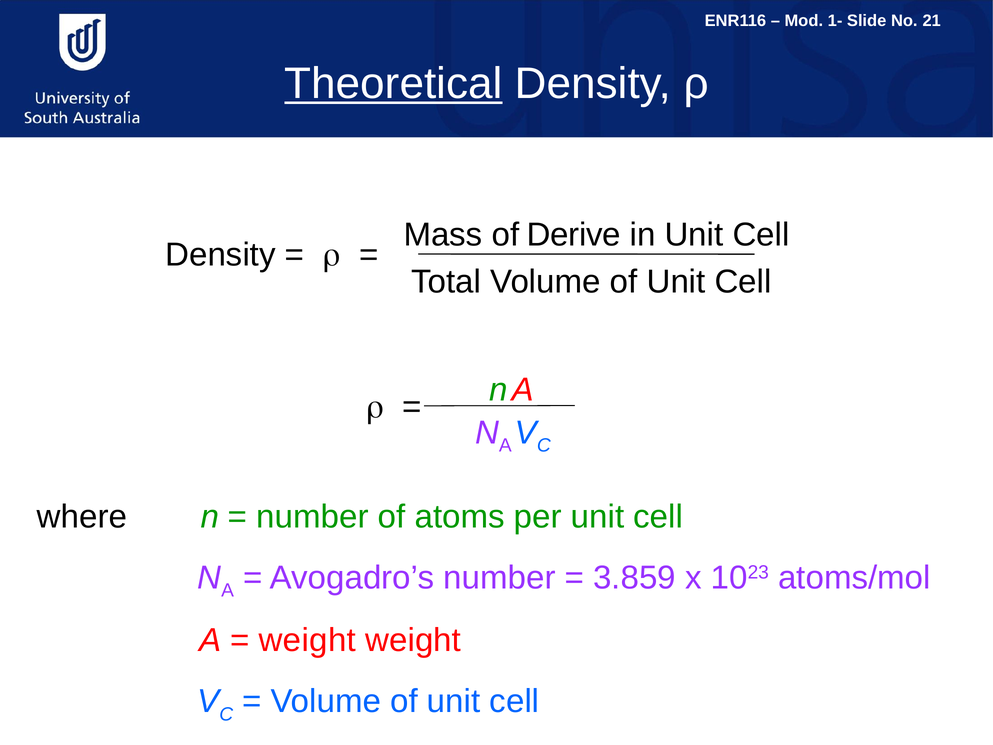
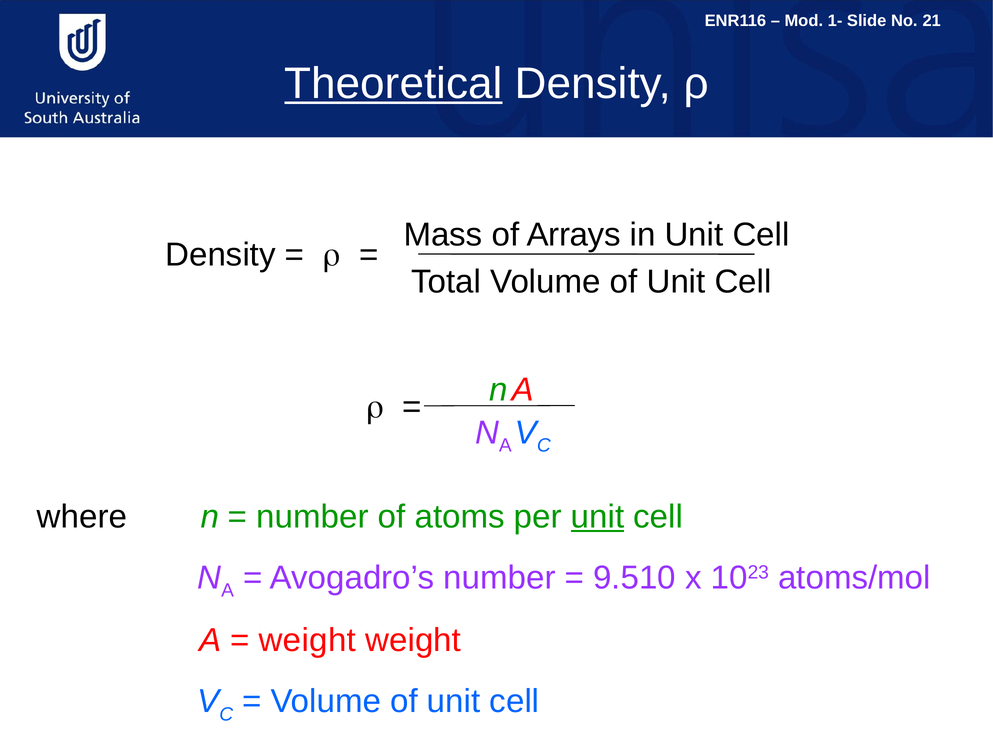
Derive: Derive -> Arrays (574, 235)
unit underline: none -> present (598, 517)
3.859: 3.859 -> 9.510 (634, 577)
